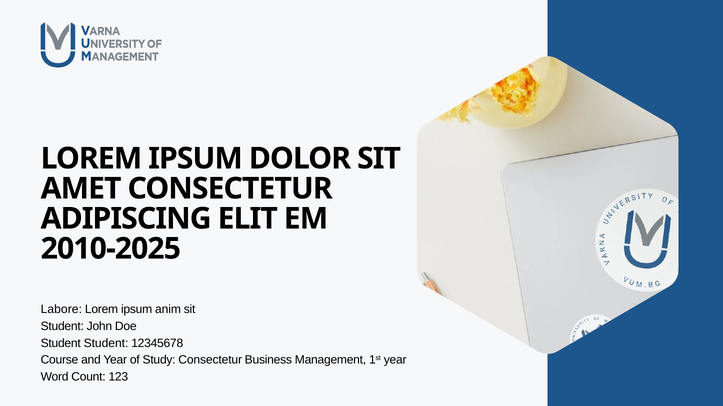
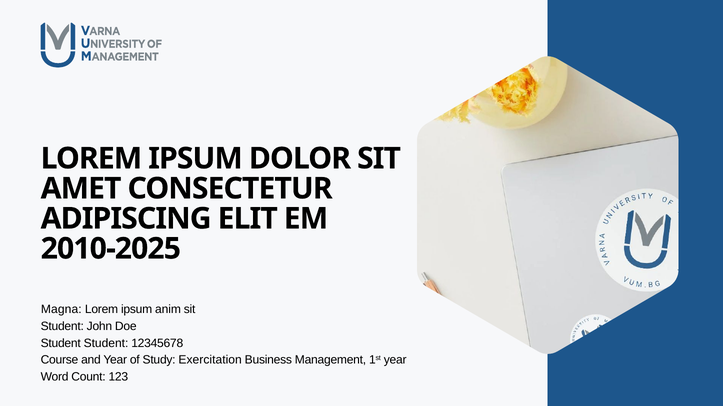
Labore: Labore -> Magna (61, 310)
Study Consectetur: Consectetur -> Exercitation (210, 361)
